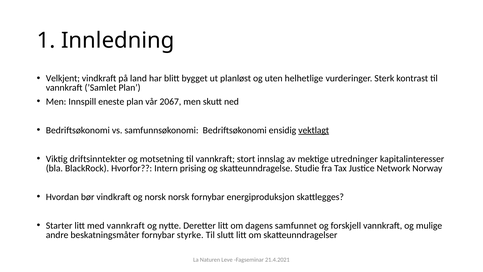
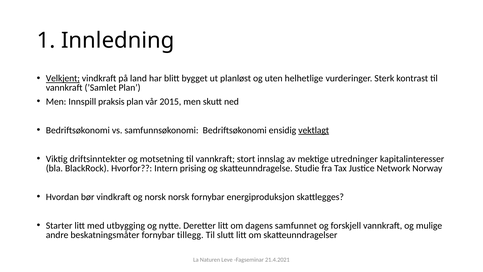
Velkjent underline: none -> present (63, 78)
eneste: eneste -> praksis (111, 101)
2067: 2067 -> 2015 (170, 101)
med vannkraft: vannkraft -> utbygging (126, 225)
styrke: styrke -> tillegg (190, 235)
